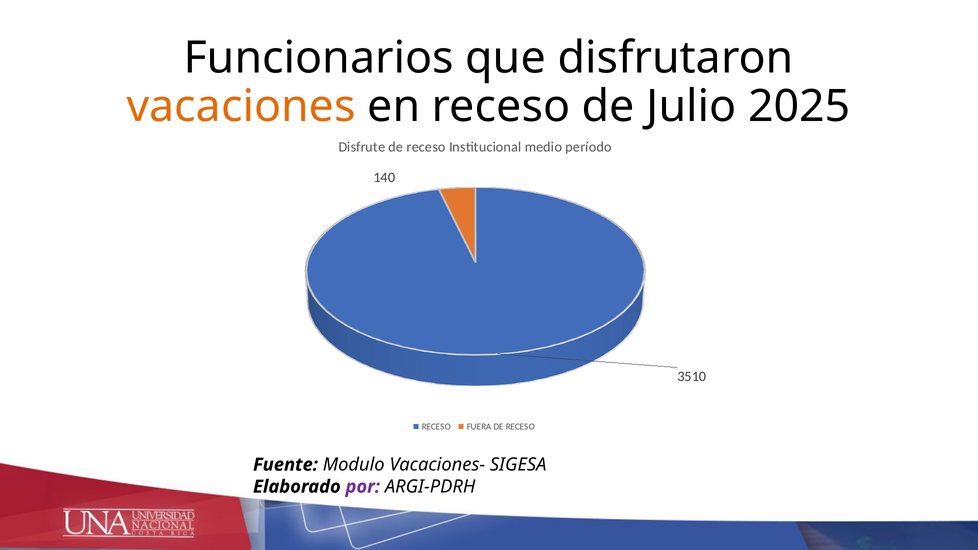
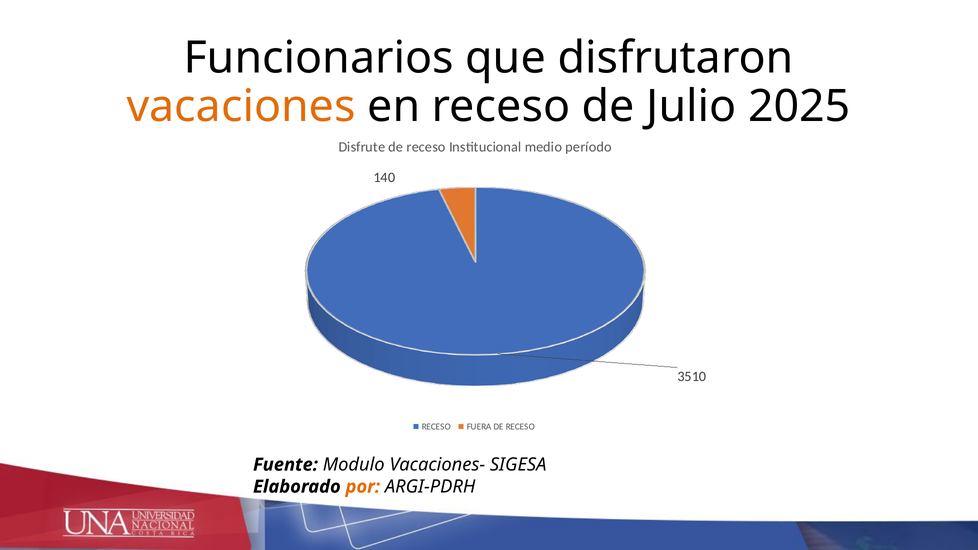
por colour: purple -> orange (363, 487)
